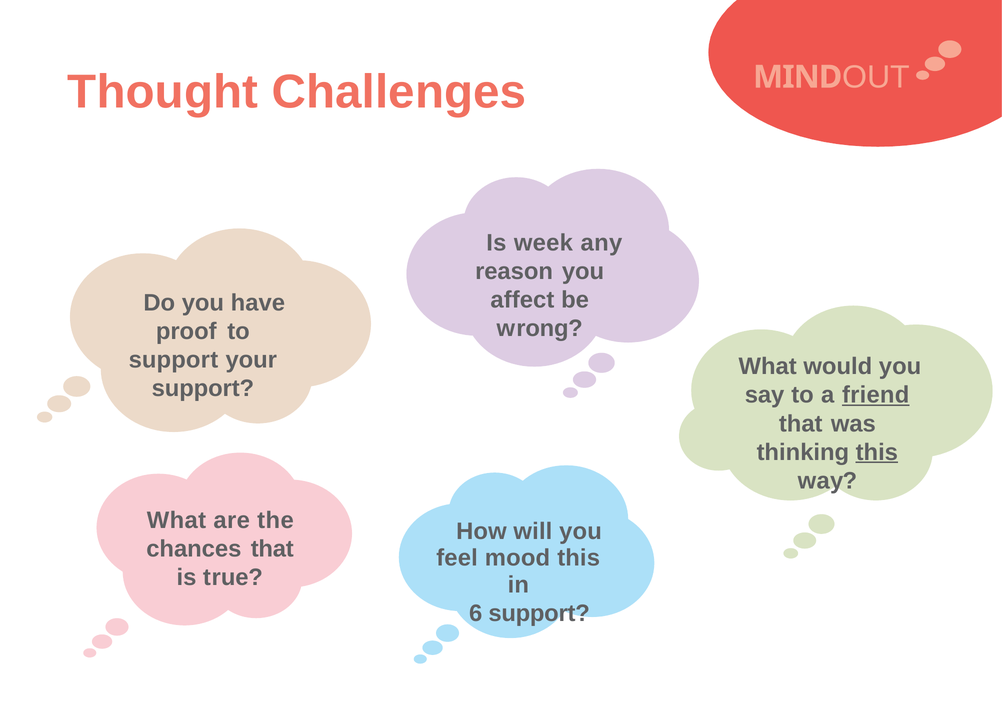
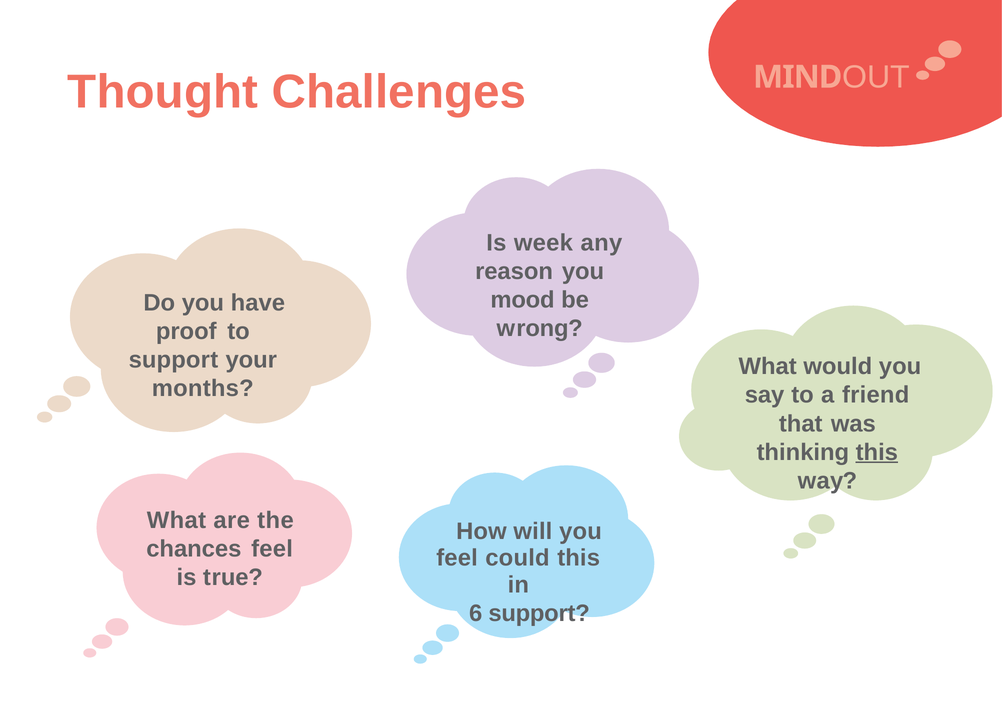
affect: affect -> mood (523, 300)
support: support -> months (203, 389)
friend underline: present -> none (876, 395)
chances that: that -> feel (272, 549)
mood: mood -> could (517, 558)
